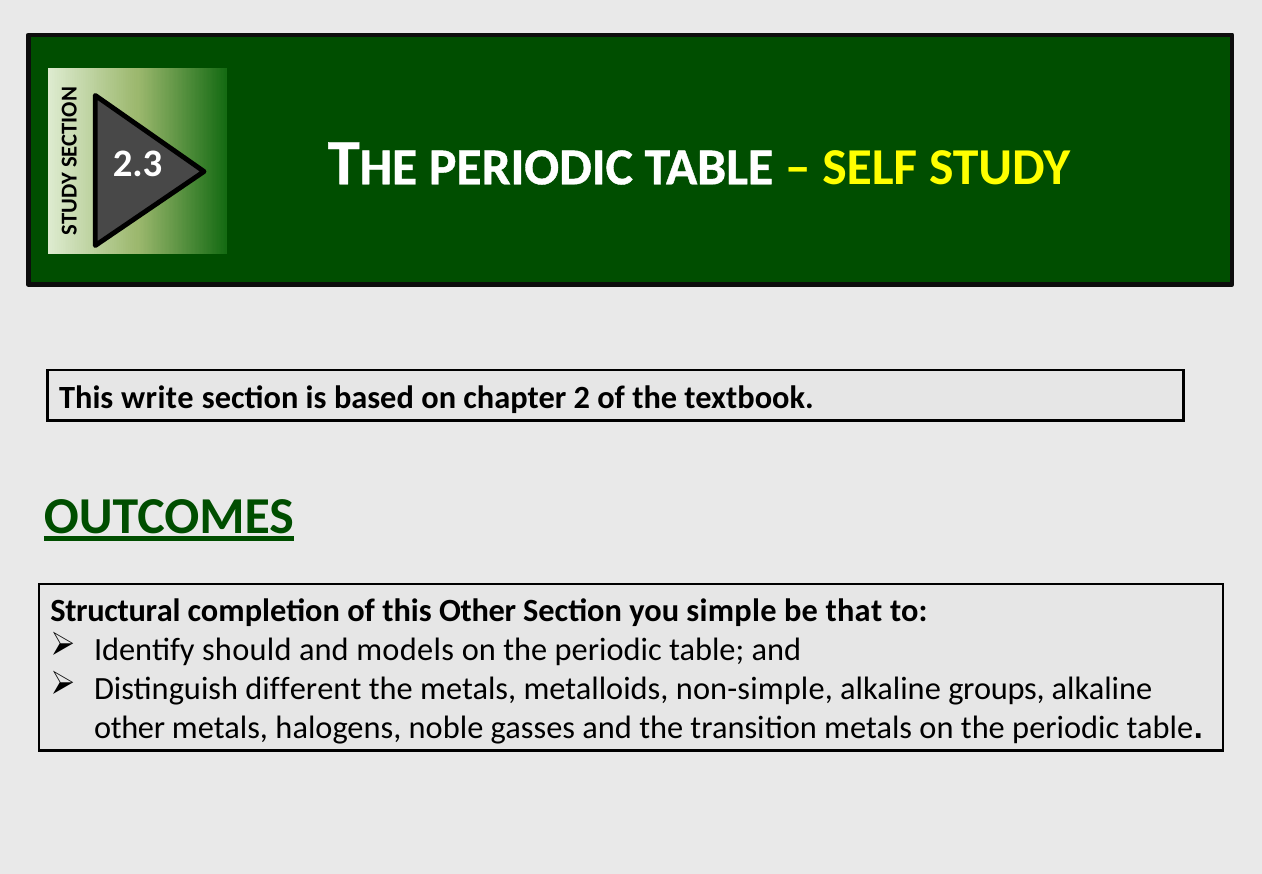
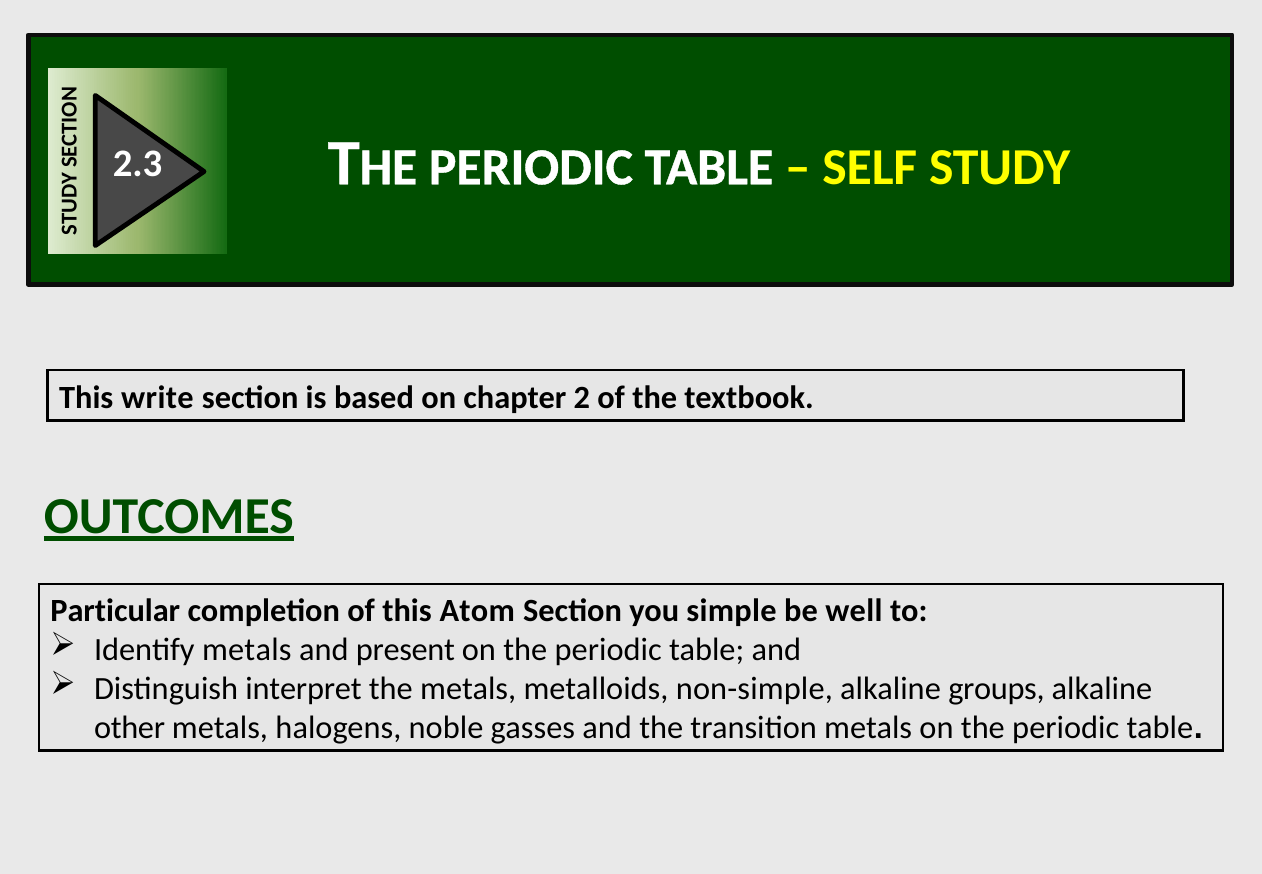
Structural: Structural -> Particular (115, 611)
this Other: Other -> Atom (477, 611)
that: that -> well (854, 611)
Identify should: should -> metals (247, 650)
models: models -> present (405, 650)
different: different -> interpret (304, 689)
